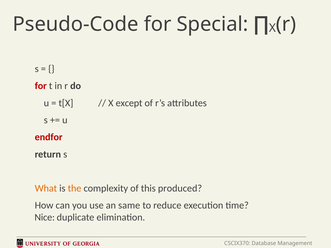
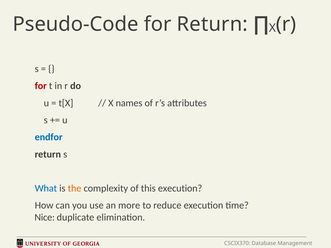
for Special: Special -> Return (212, 24)
except: except -> names (129, 103)
endfor colour: red -> blue (49, 137)
What colour: orange -> blue (46, 189)
this produced: produced -> execution (180, 189)
same: same -> more (129, 206)
